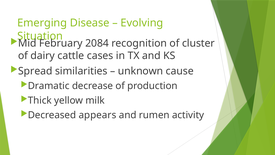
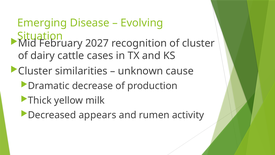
2084: 2084 -> 2027 (97, 43)
Spread: Spread -> Cluster (35, 71)
